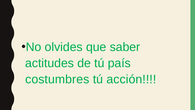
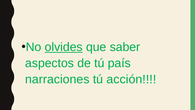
olvides underline: none -> present (64, 47)
actitudes: actitudes -> aspectos (50, 63)
costumbres: costumbres -> narraciones (57, 79)
